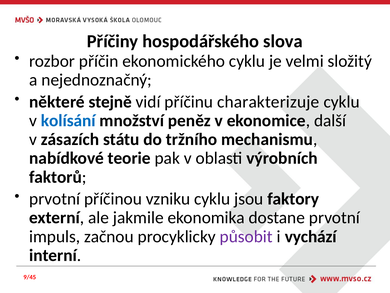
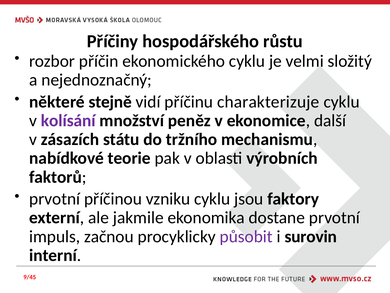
slova: slova -> růstu (283, 41)
kolísání colour: blue -> purple (68, 121)
vychází: vychází -> surovin (311, 236)
